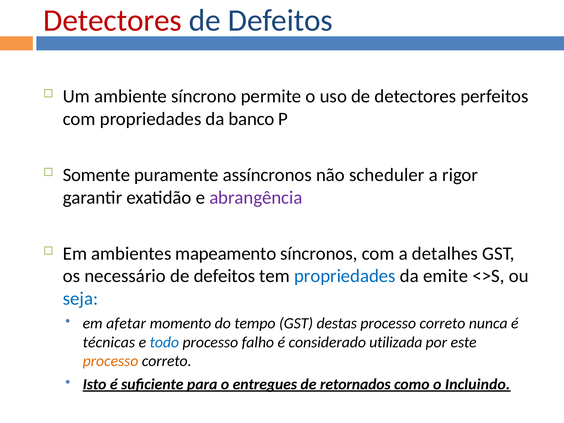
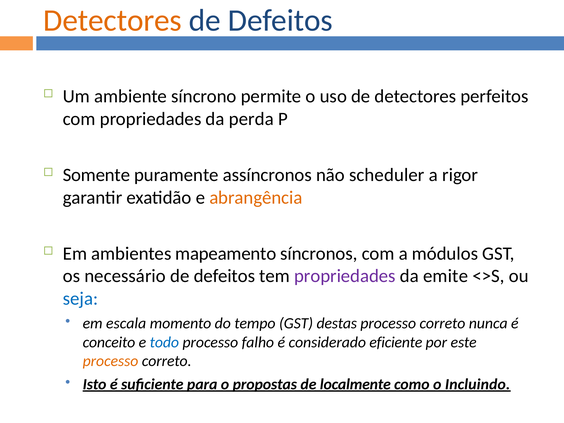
Detectores colour: red -> orange (113, 20)
banco: banco -> perda (251, 119)
abrangência colour: purple -> orange (256, 197)
detalhes: detalhes -> módulos (445, 254)
propriedades colour: blue -> purple (345, 276)
afetar: afetar -> escala (126, 323)
técnicas: técnicas -> conceito (109, 342)
utilizada: utilizada -> eficiente (396, 342)
entregues: entregues -> propostas (265, 384)
retornados: retornados -> localmente (355, 384)
